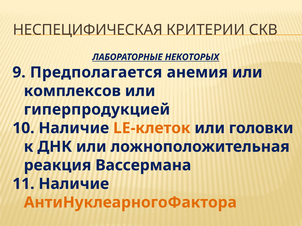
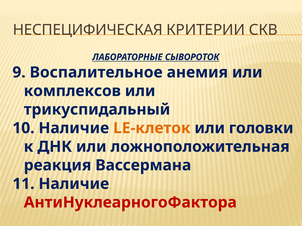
НЕКОТОРЫХ: НЕКОТОРЫХ -> СЫВОРОТОК (192, 57)
Предполагается: Предполагается -> Воспалительное (96, 72)
гиперпродукцией: гиперпродукцией -> трикуспидальный (97, 110)
АнтиНуклеарногоФактора colour: orange -> red (130, 203)
